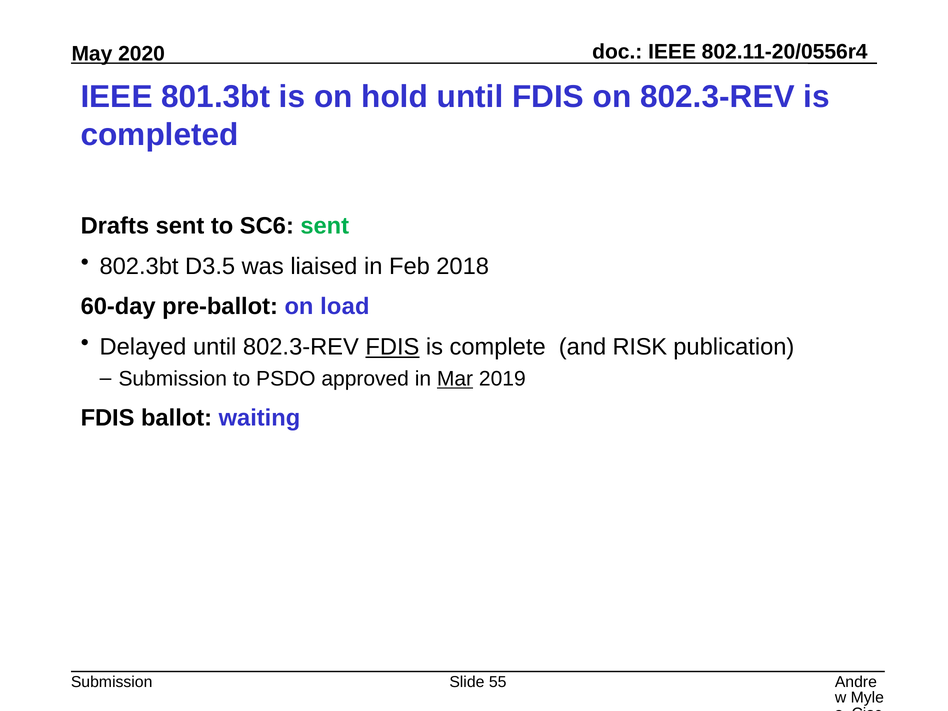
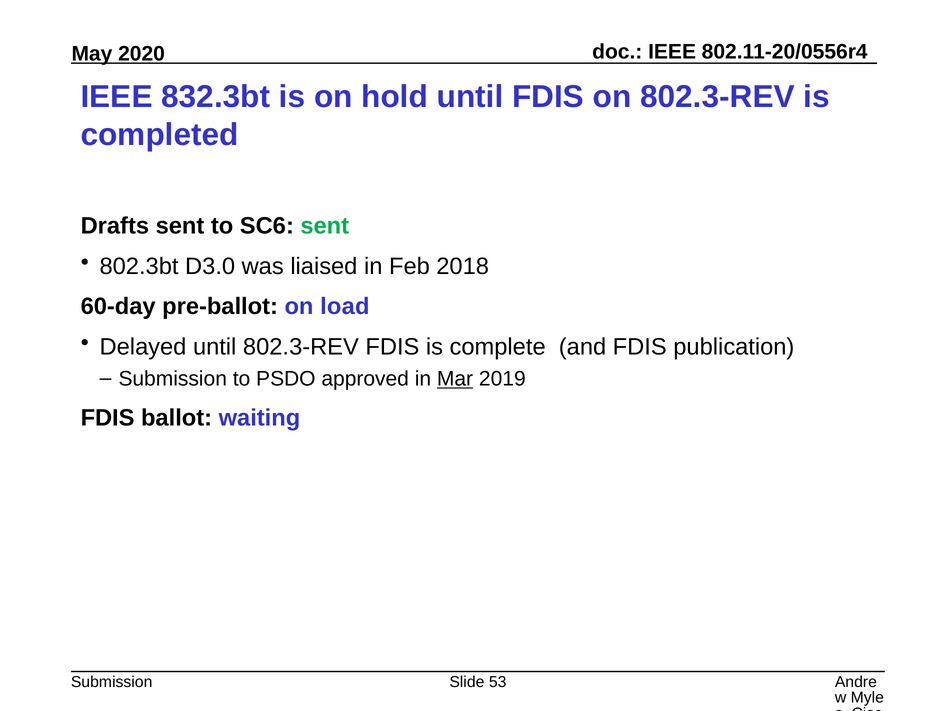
801.3bt: 801.3bt -> 832.3bt (216, 97)
D3.5: D3.5 -> D3.0 (210, 266)
FDIS underline: present -> none (392, 347)
and RISK: RISK -> FDIS (640, 347)
55: 55 -> 53 (498, 682)
